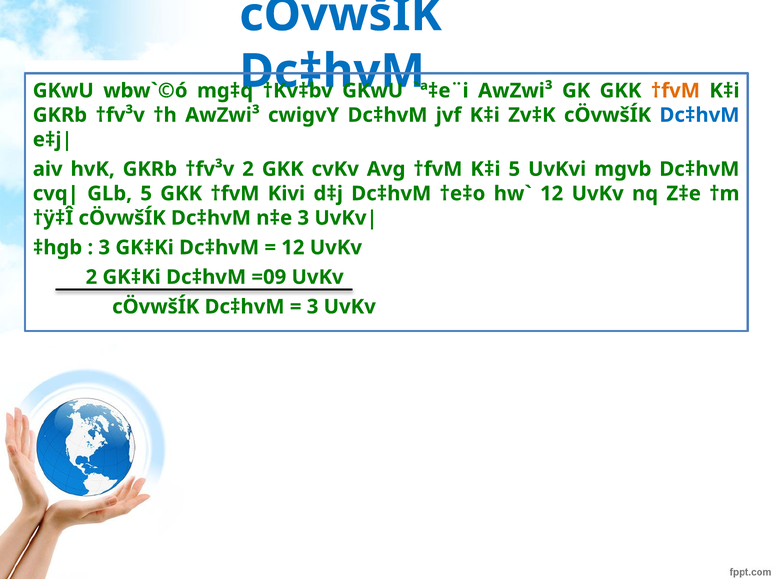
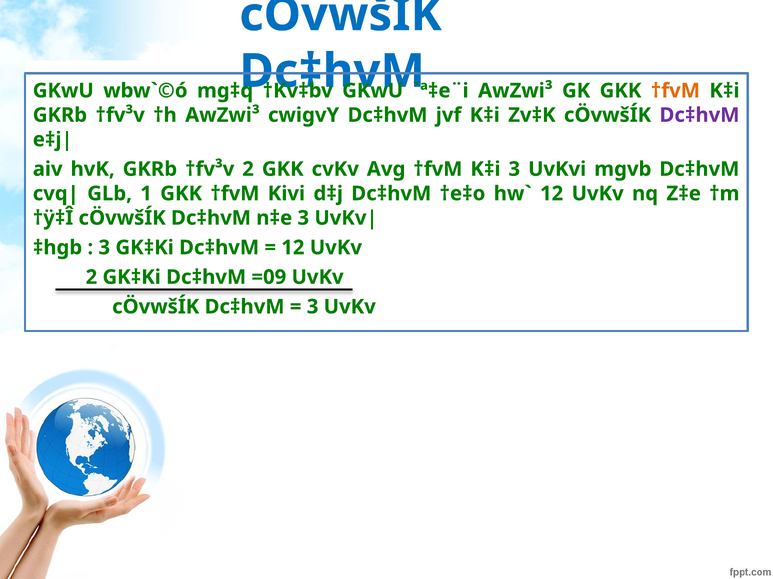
Dc‡hvM colour: blue -> purple (699, 115)
K‡i 5: 5 -> 3 (514, 169)
GLb 5: 5 -> 1 (146, 194)
